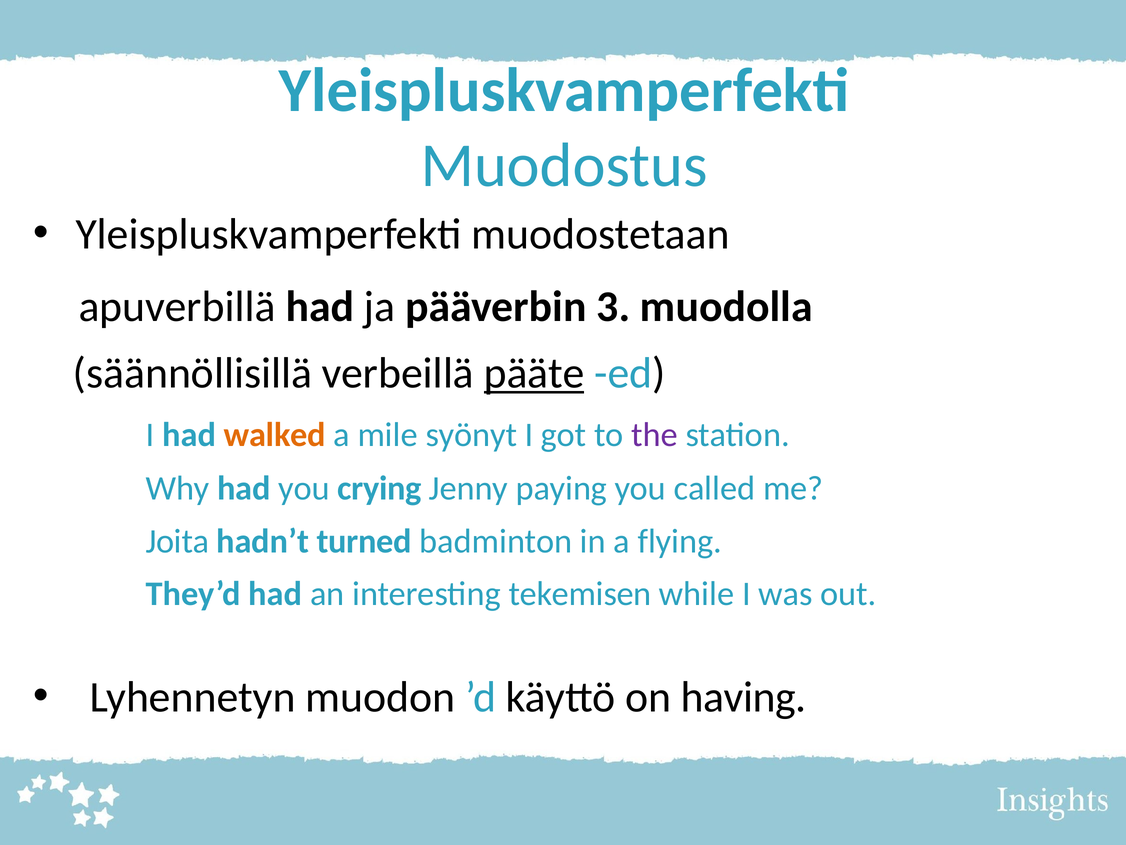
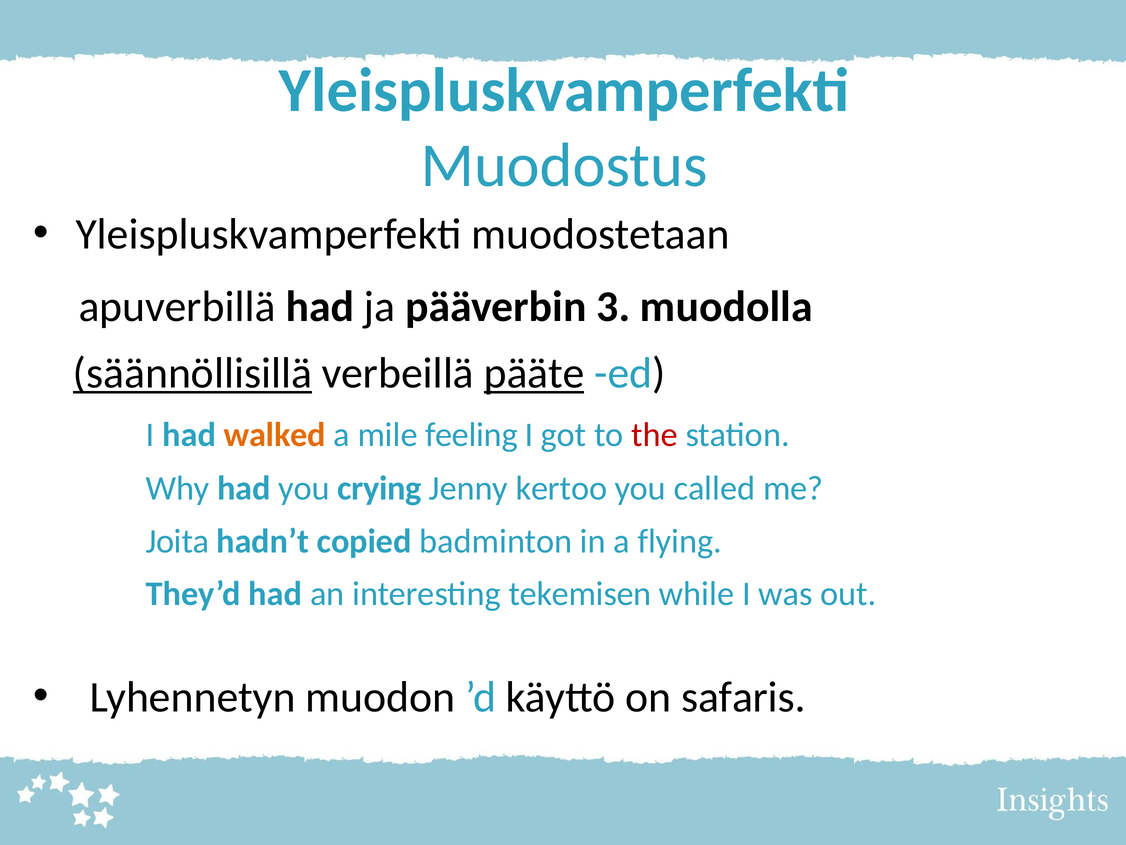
säännöllisillä underline: none -> present (192, 373)
syönyt: syönyt -> feeling (471, 434)
the colour: purple -> red (654, 434)
paying: paying -> kertoo (561, 488)
turned: turned -> copied (364, 541)
having: having -> safaris (743, 697)
